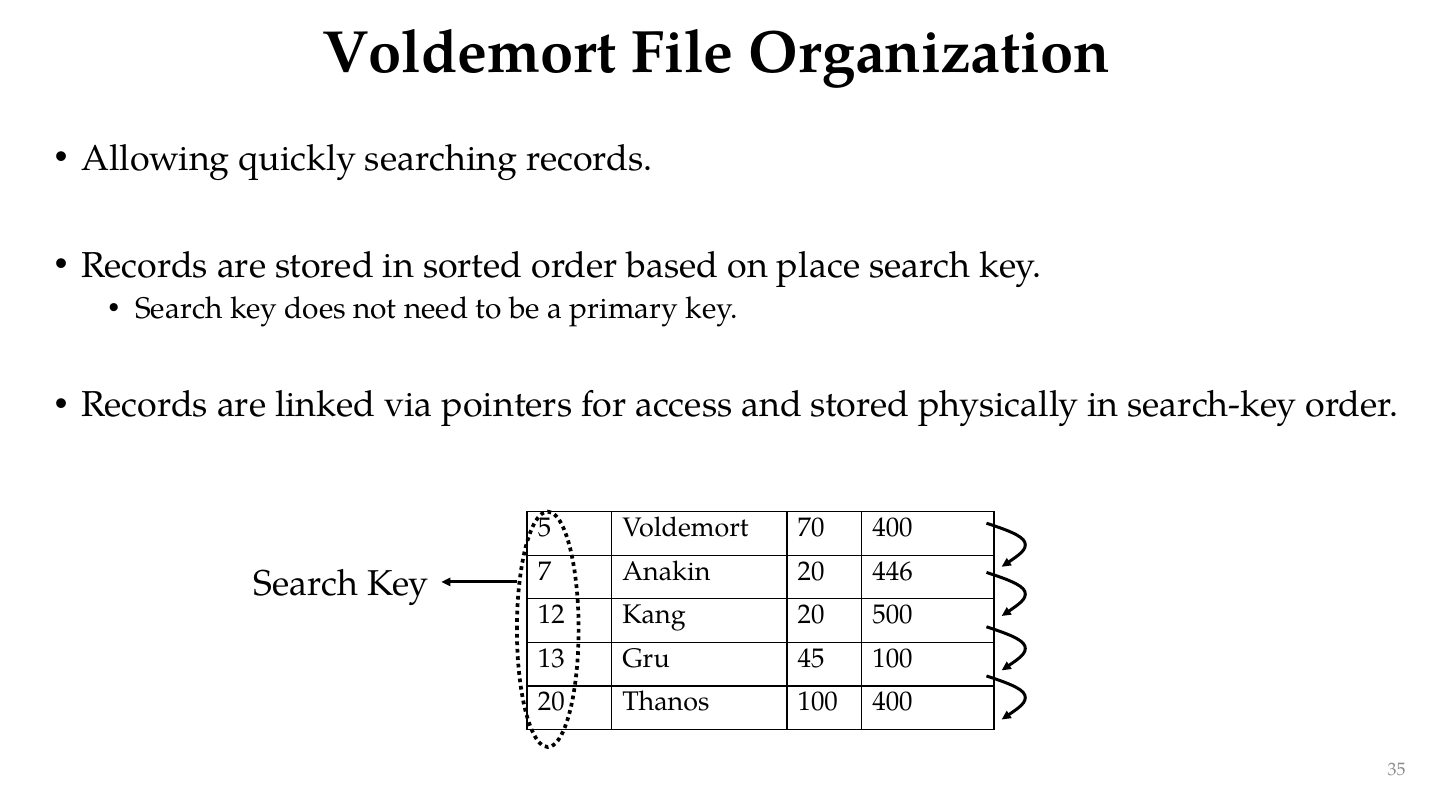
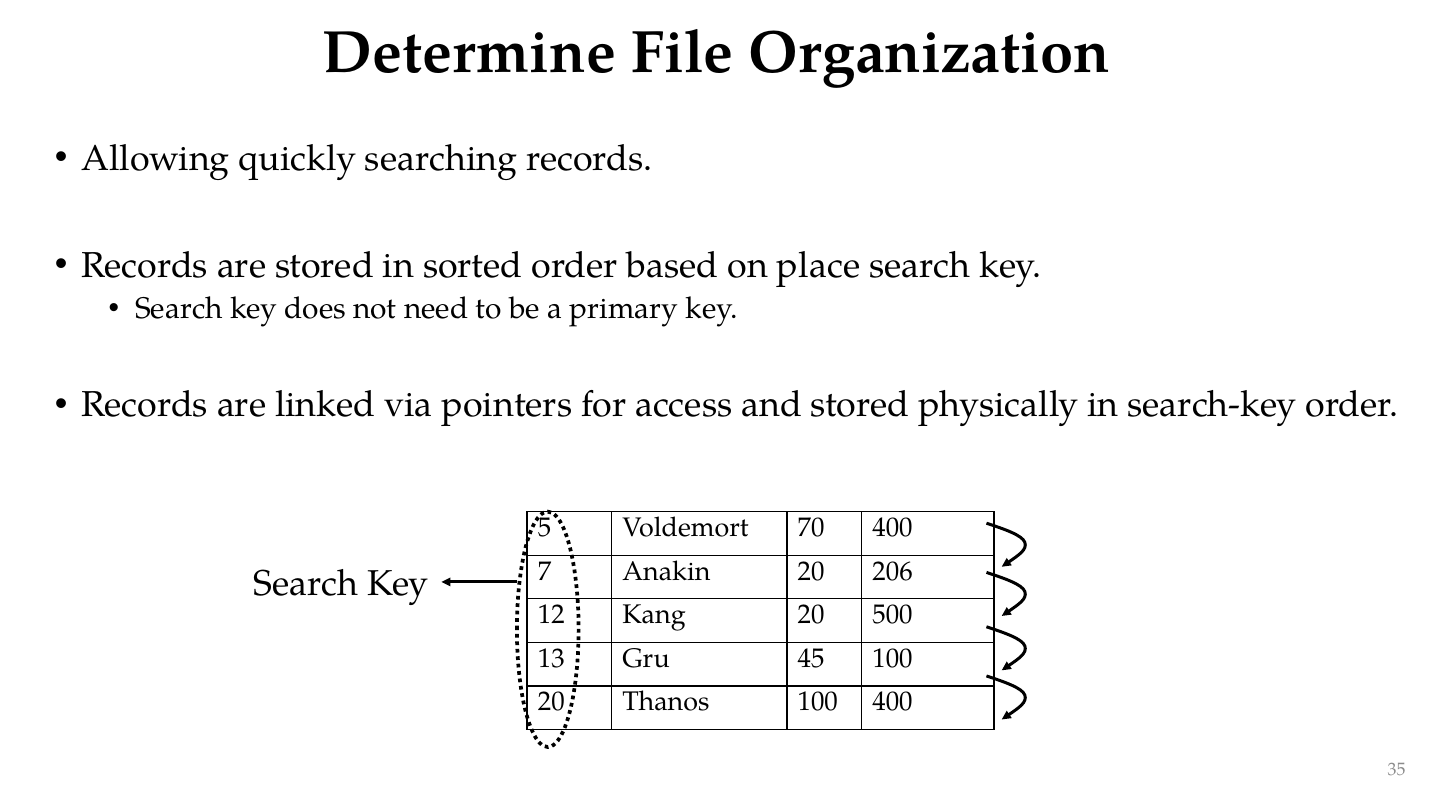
Voldemort: Voldemort -> Determine (469, 53)
446: 446 -> 206 (893, 571)
